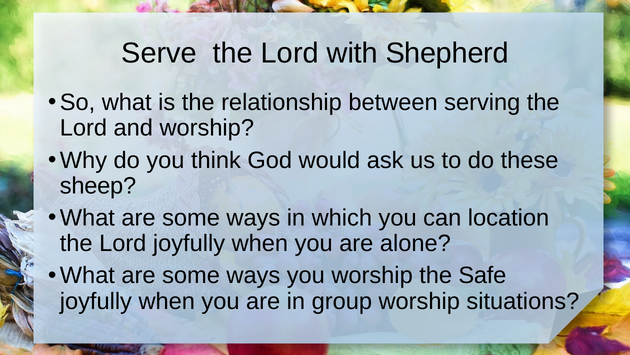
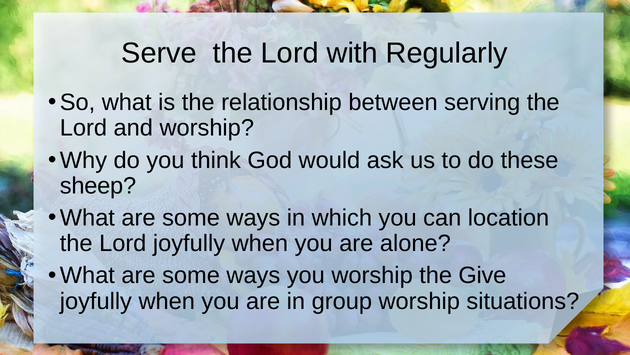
Shepherd: Shepherd -> Regularly (447, 53)
Safe: Safe -> Give (482, 275)
